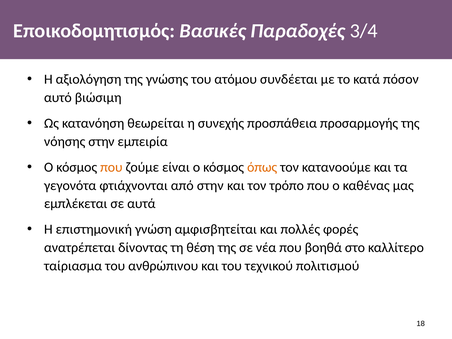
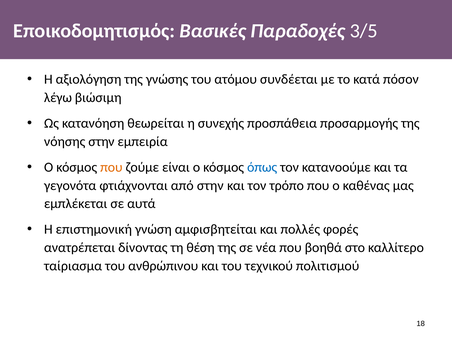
3/4: 3/4 -> 3/5 (364, 31)
αυτό: αυτό -> λέγω (58, 98)
όπως colour: orange -> blue (262, 167)
